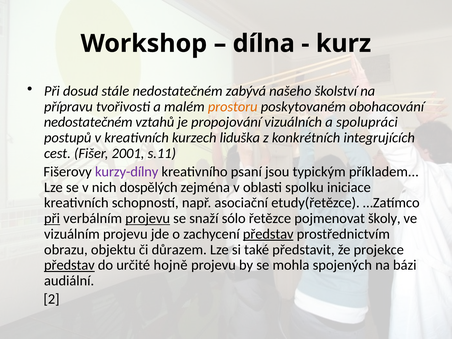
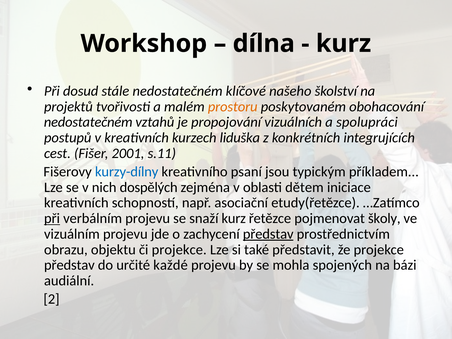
zabývá: zabývá -> klíčové (246, 91)
přípravu: přípravu -> projektů (68, 107)
kurzy-dílny colour: purple -> blue (127, 172)
spolku: spolku -> dětem (304, 187)
projevu underline: present -> none (148, 218)
snaží sólo: sólo -> kurz (234, 218)
či důrazem: důrazem -> projekce (179, 250)
představ underline: present -> none (69, 265)
hojně: hojně -> každé (171, 265)
